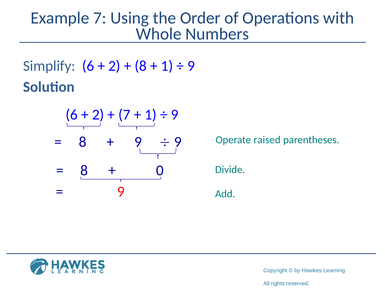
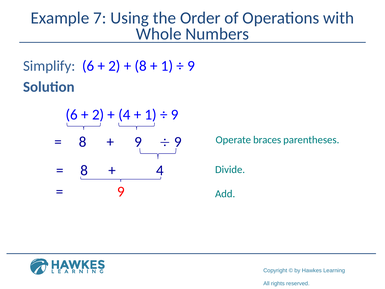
7: 7 -> 4 (124, 115)
raised: raised -> braces (267, 140)
0: 0 -> 4 (160, 170)
